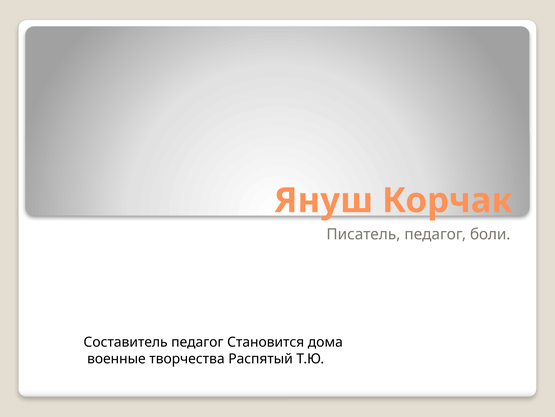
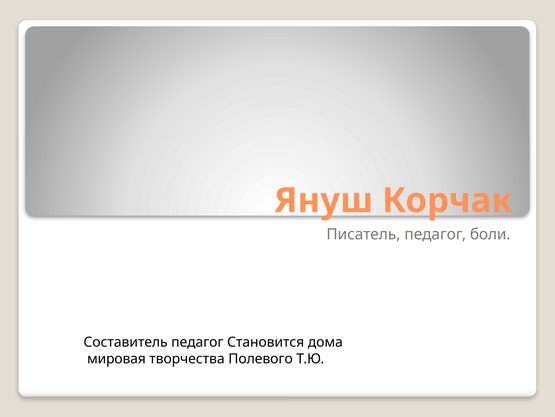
военные: военные -> мировая (116, 358)
Распятый: Распятый -> Полевого (261, 358)
